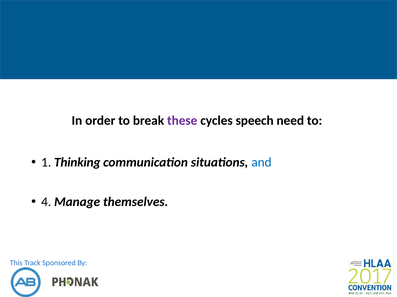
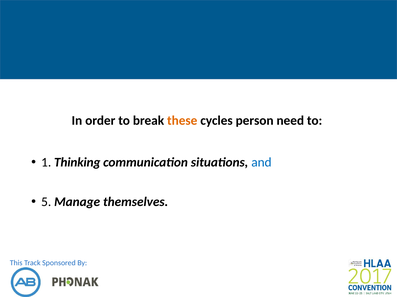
these colour: purple -> orange (182, 121)
speech: speech -> person (255, 121)
4: 4 -> 5 (46, 202)
